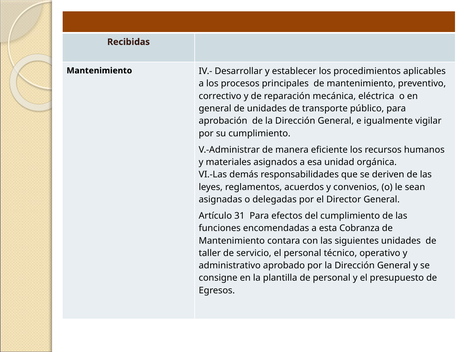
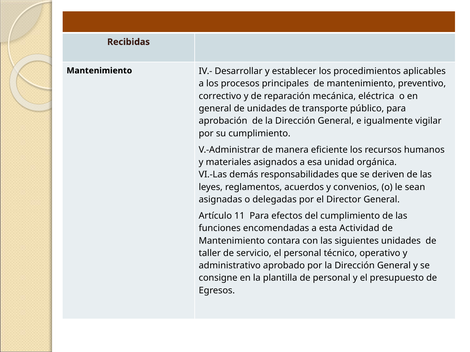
31: 31 -> 11 (240, 216)
Cobranza: Cobranza -> Actividad (359, 229)
